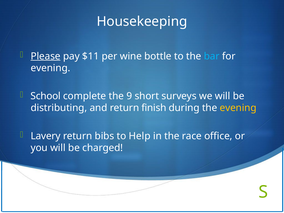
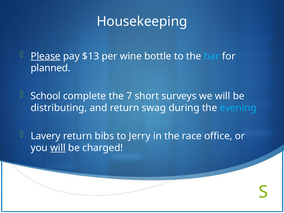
$11: $11 -> $13 (91, 56)
evening: evening -> planned (51, 68)
9: 9 -> 7 (129, 96)
finish: finish -> swag (154, 108)
evening colour: yellow -> light blue (238, 108)
Help: Help -> Jerry (140, 136)
will underline: none -> present (58, 148)
